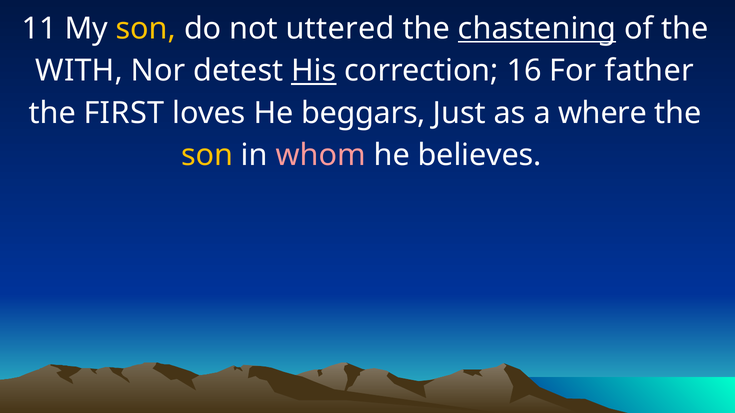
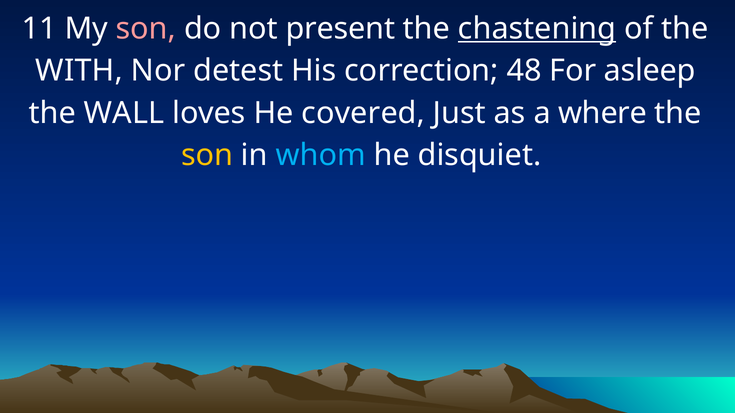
son colour: yellow -> pink (146, 29)
uttered: uttered -> present (340, 29)
His underline: present -> none (314, 71)
16: 16 -> 48 (524, 71)
father: father -> asleep (650, 71)
FIRST: FIRST -> WALL (124, 113)
beggars: beggars -> covered (363, 113)
whom colour: pink -> light blue (321, 155)
believes: believes -> disquiet (480, 155)
